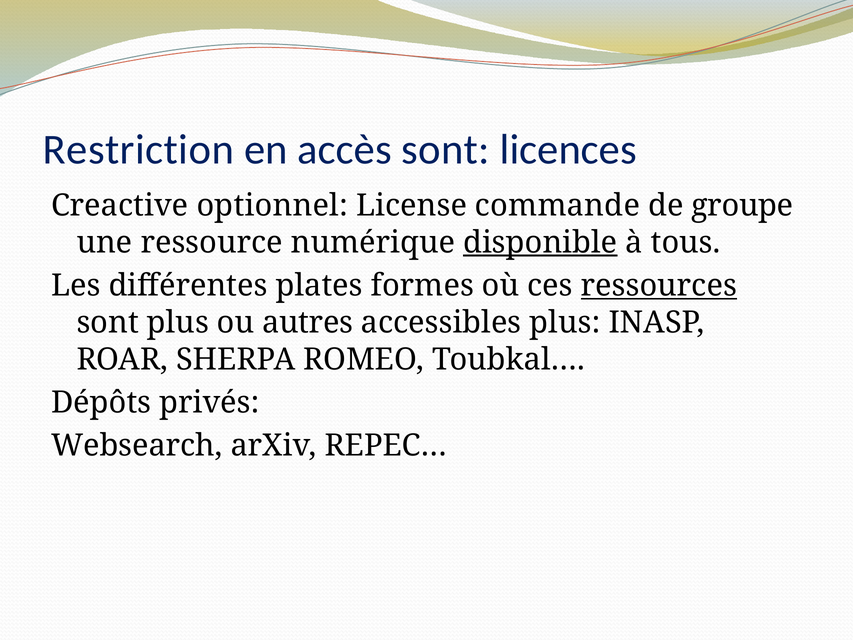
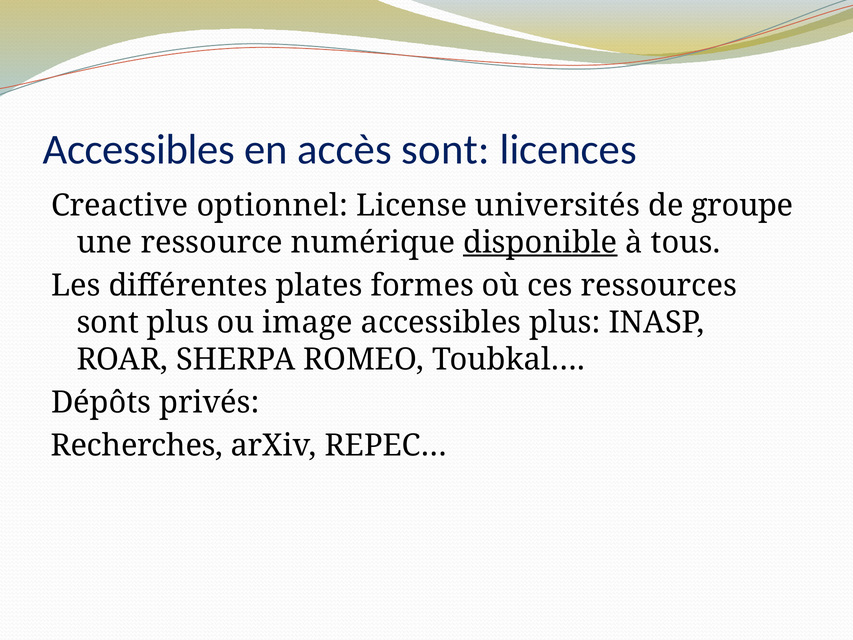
Restriction: Restriction -> Accessibles (139, 150)
commande: commande -> universités (558, 205)
ressources underline: present -> none (659, 285)
autres: autres -> image (307, 322)
Websearch: Websearch -> Recherches (137, 445)
